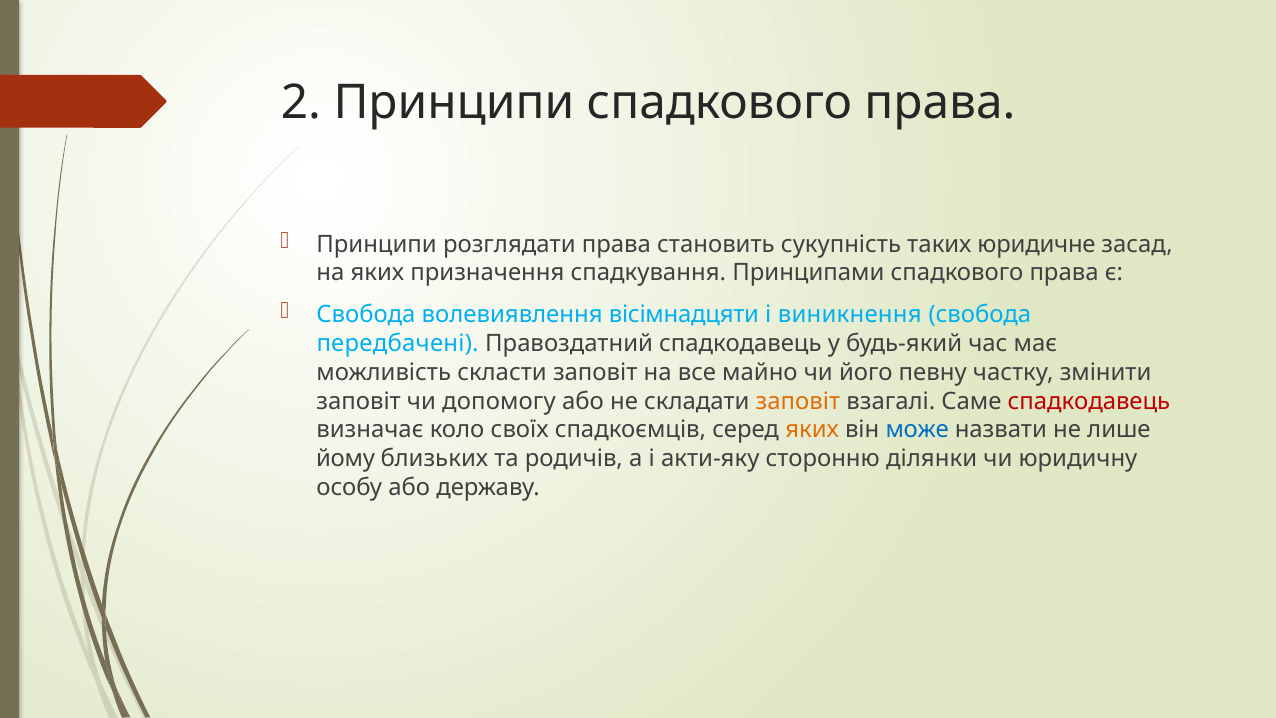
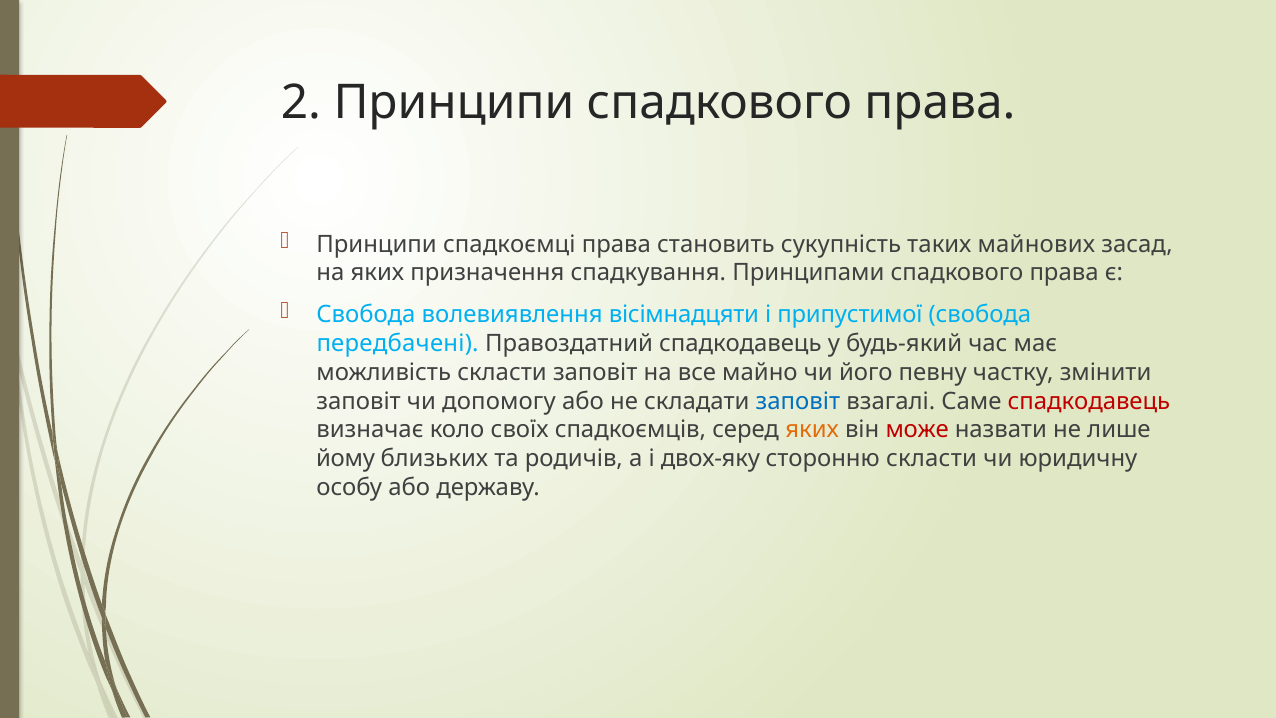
розглядати: розглядати -> спадкоємці (509, 244)
юридичне: юридичне -> майнових (1036, 244)
виникнення: виникнення -> припустимої (850, 315)
заповіт colour: orange -> blue (798, 401)
може colour: blue -> red (917, 430)
акти-яку: акти-яку -> двох-яку (710, 458)
сторонню ділянки: ділянки -> скласти (931, 458)
